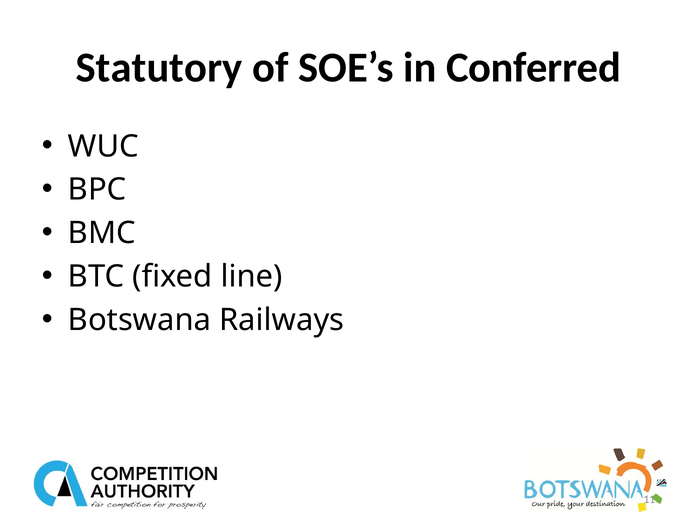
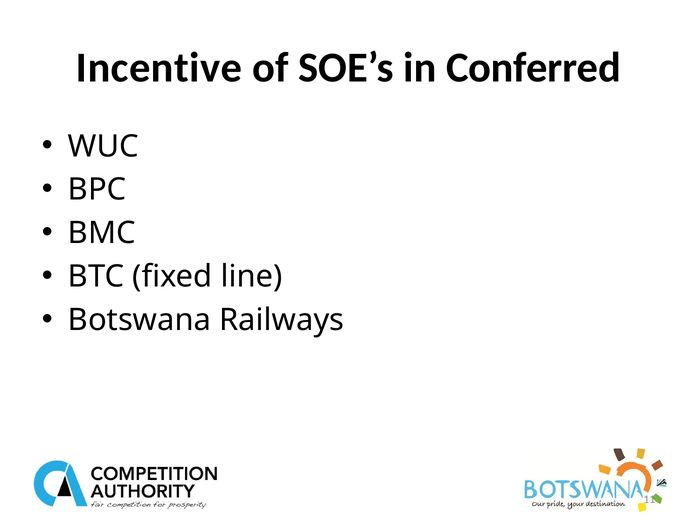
Statutory: Statutory -> Incentive (159, 67)
